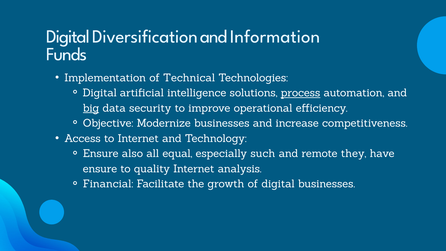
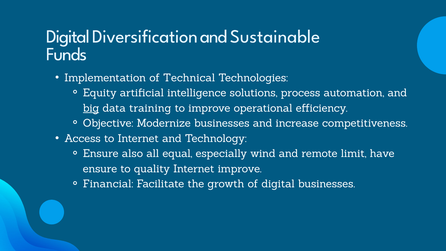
Information: Information -> Sustainable (275, 36)
Digital: Digital -> Equity (100, 93)
process underline: present -> none (301, 93)
security: security -> training (150, 108)
such: such -> wind (263, 154)
they: they -> limit (354, 154)
Internet analysis: analysis -> improve (240, 169)
